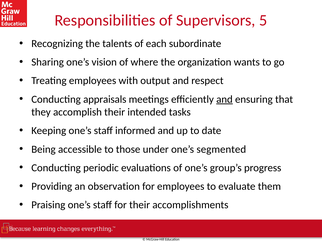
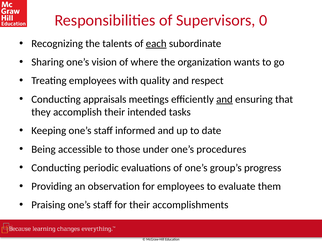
5: 5 -> 0 (263, 20)
each underline: none -> present (156, 44)
output: output -> quality (155, 81)
segmented: segmented -> procedures (221, 150)
